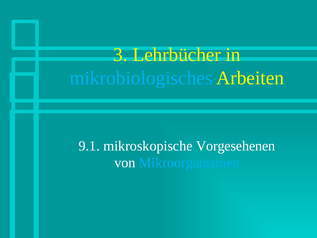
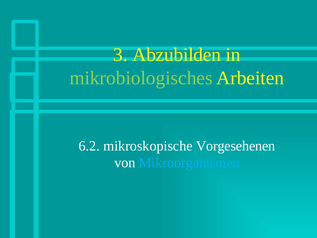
Lehrbücher: Lehrbücher -> Abzubilden (177, 55)
mikrobiologisches colour: light blue -> light green (141, 78)
9.1: 9.1 -> 6.2 (89, 146)
